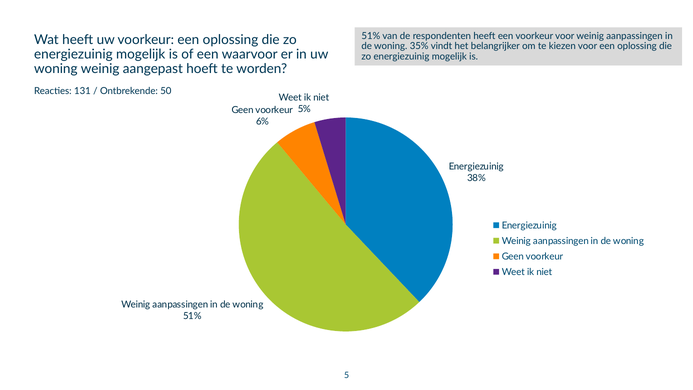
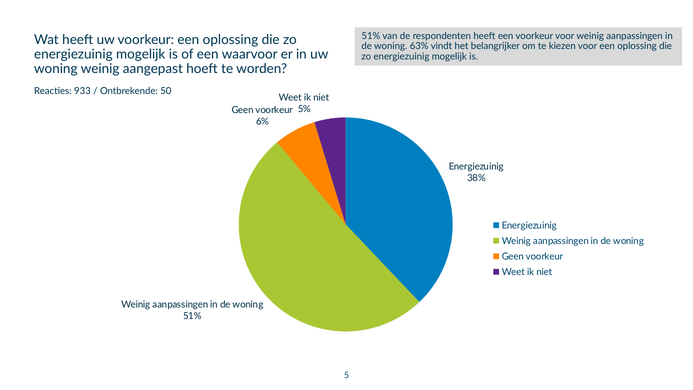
35%: 35% -> 63% (419, 46)
131: 131 -> 933 (82, 91)
